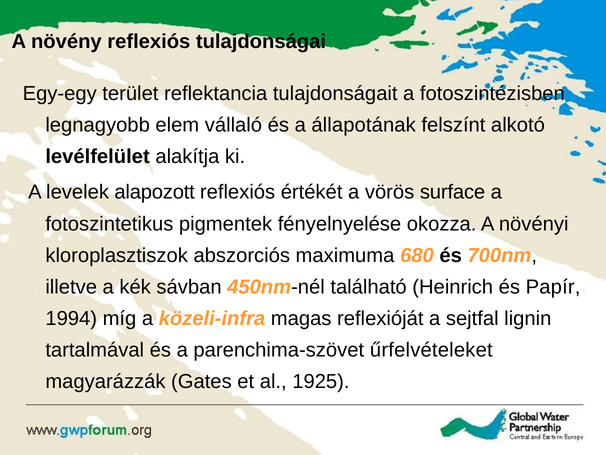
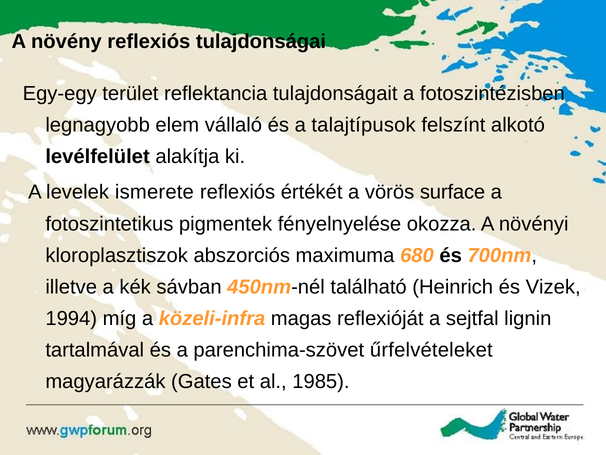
állapotának: állapotának -> talajtípusok (364, 125)
alapozott: alapozott -> ismerete (154, 192)
Papír: Papír -> Vizek (553, 287)
1925: 1925 -> 1985 (321, 381)
